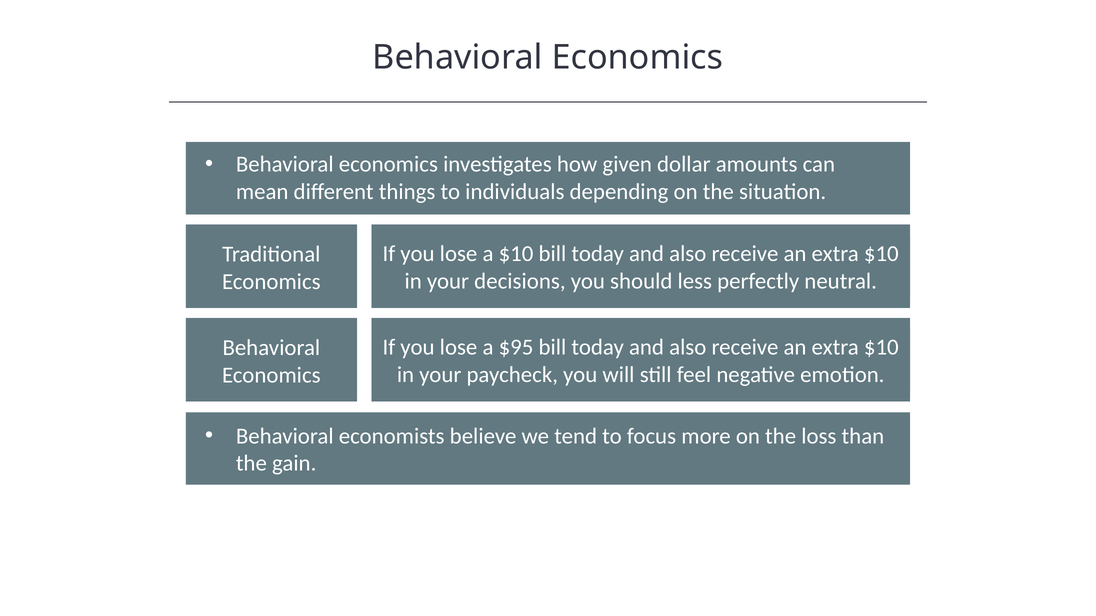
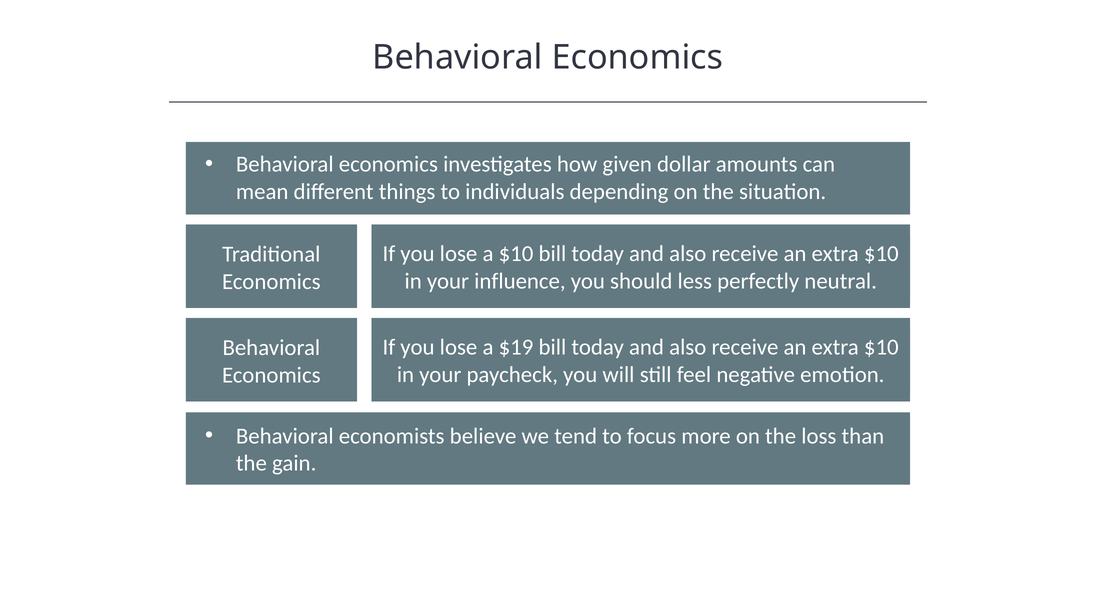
decisions: decisions -> influence (520, 281)
$95: $95 -> $19 (516, 348)
